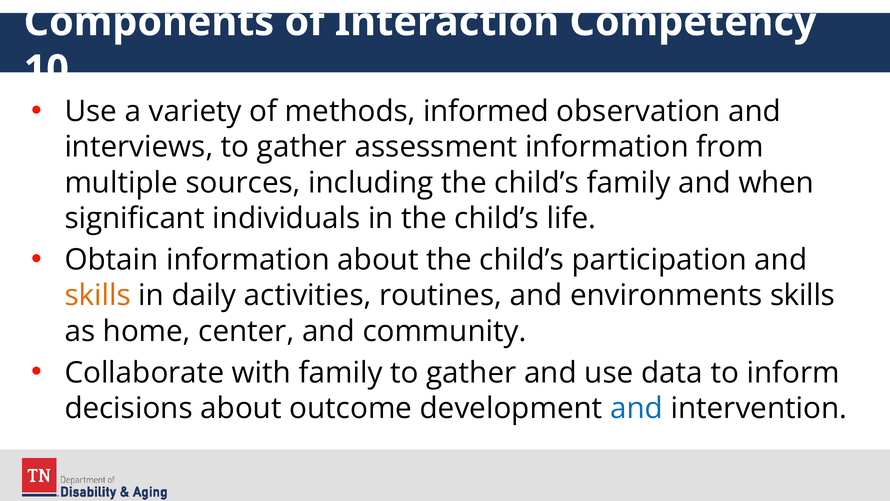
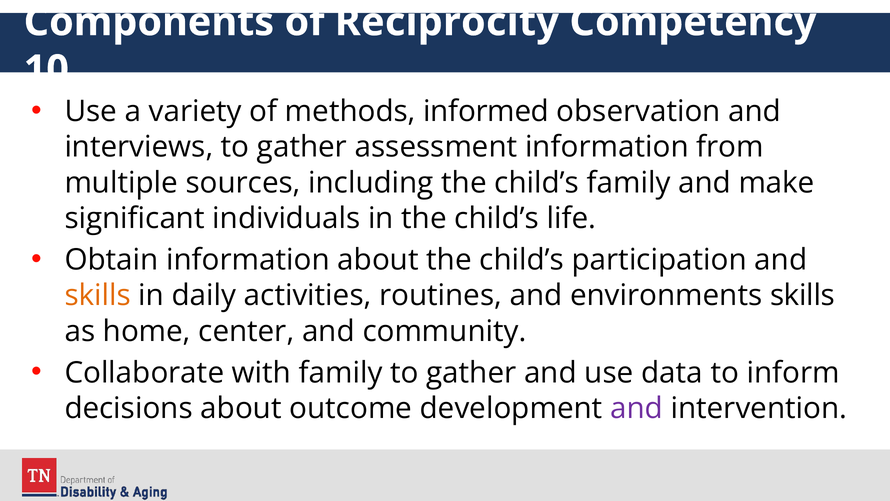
Interaction: Interaction -> Reciprocity (447, 22)
when: when -> make (776, 183)
and colour: blue -> purple (636, 408)
